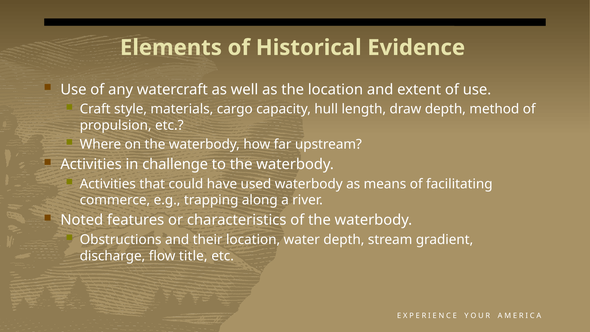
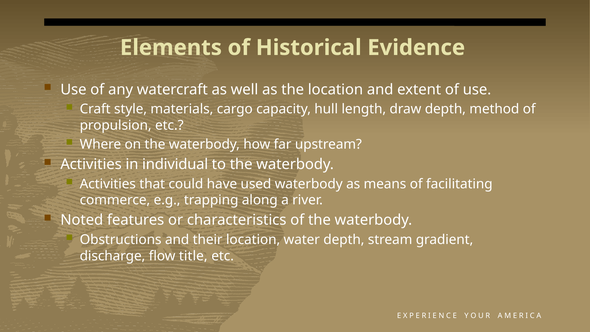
challenge: challenge -> individual (175, 164)
